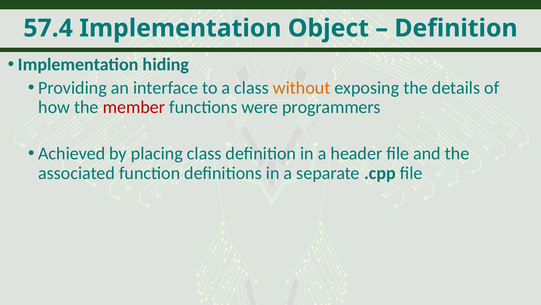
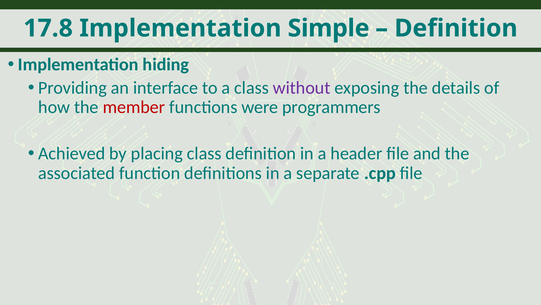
57.4: 57.4 -> 17.8 (48, 28)
Object: Object -> Simple (329, 28)
without colour: orange -> purple (302, 88)
